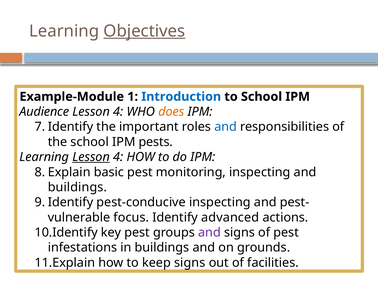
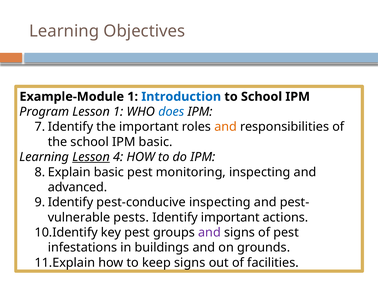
Objectives underline: present -> none (144, 31)
Audience: Audience -> Program (44, 112)
4: 4 -> 1 (118, 112)
does colour: orange -> blue (171, 112)
and colour: blue -> orange (226, 127)
IPM pests: pests -> basic (156, 142)
buildings: buildings -> advanced (78, 188)
focus: focus -> pests (131, 218)
Identify advanced: advanced -> important (230, 218)
